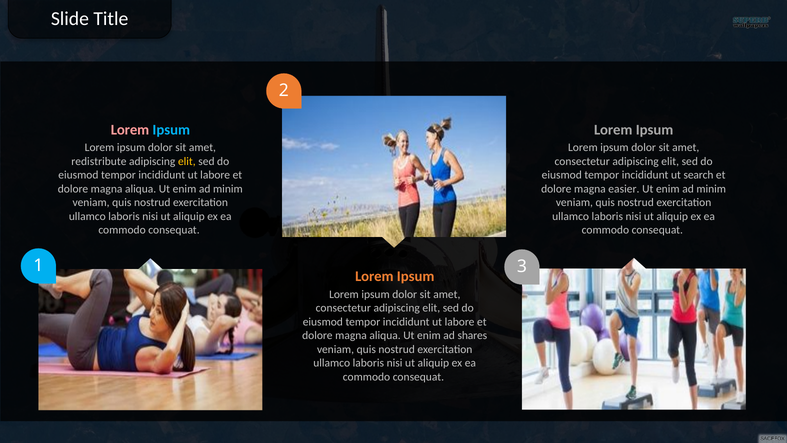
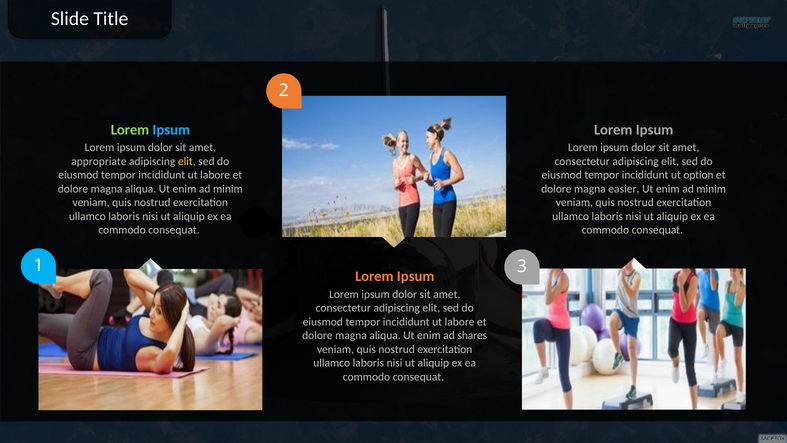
Lorem colour: pink -> light green (130, 130)
redistribute: redistribute -> appropriate (99, 161)
search: search -> option (699, 175)
